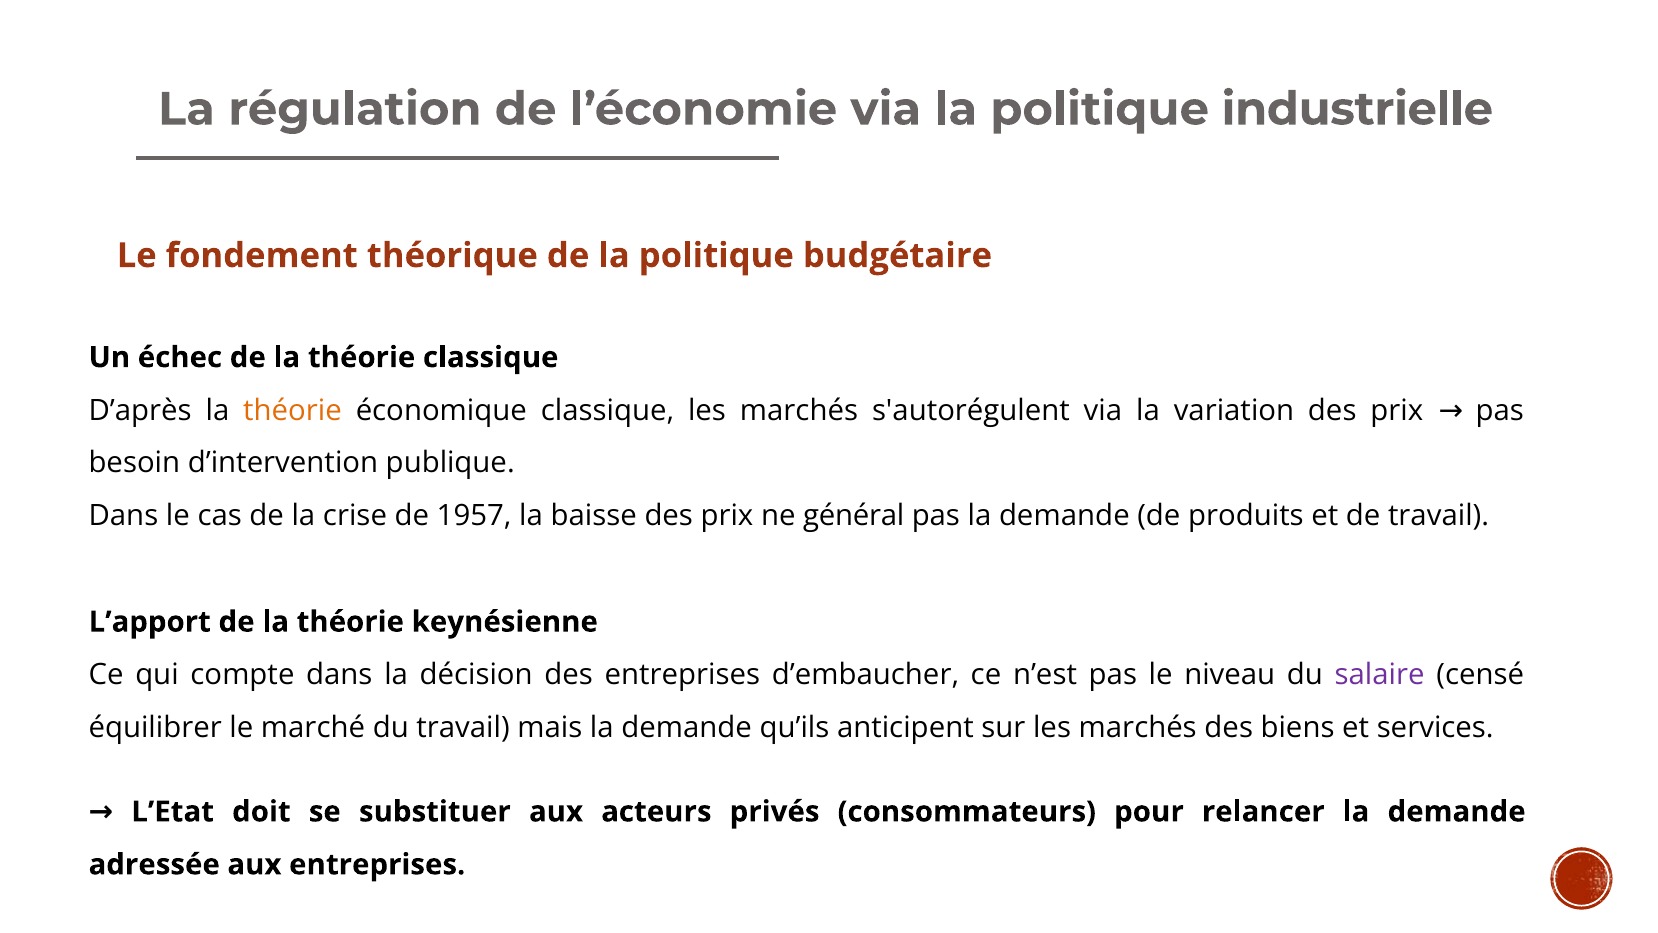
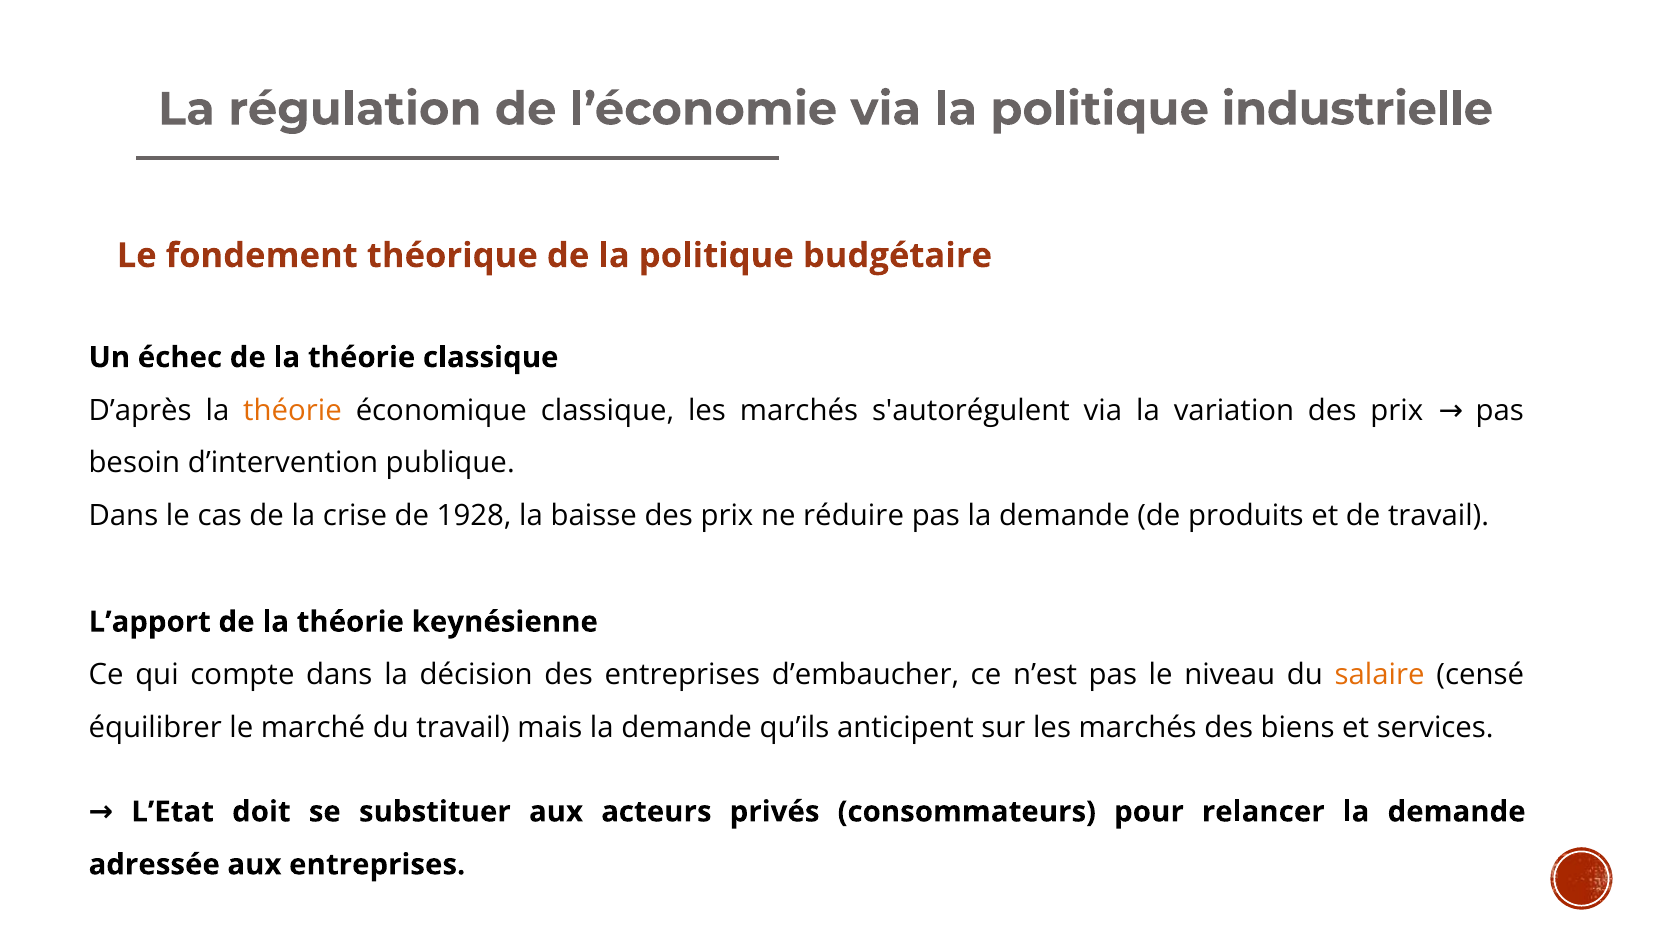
1957: 1957 -> 1928 (474, 516)
général: général -> réduire (854, 516)
salaire colour: purple -> orange (1380, 675)
